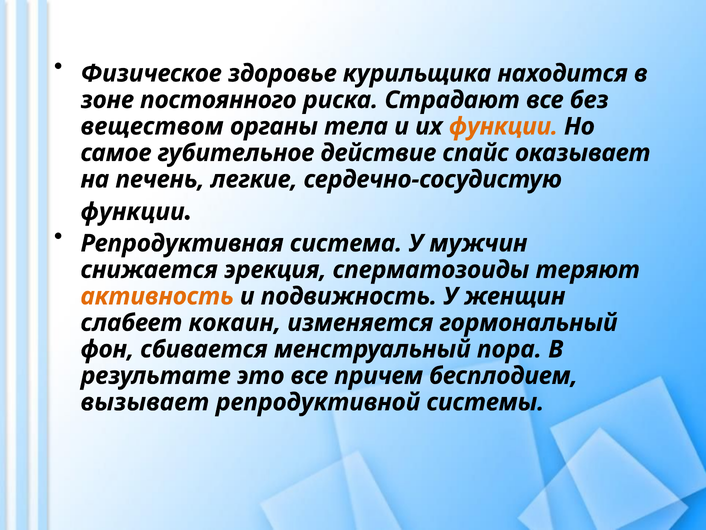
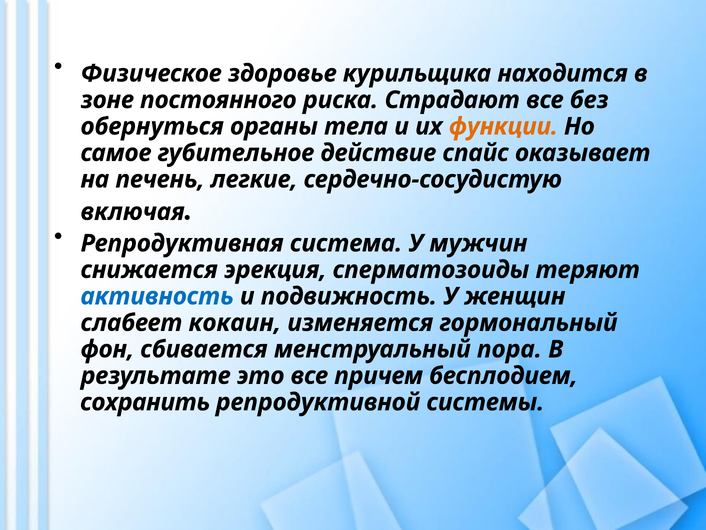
веществом: веществом -> обернуться (152, 126)
функции: функции -> включая (133, 212)
активность colour: orange -> blue (157, 296)
вызывает: вызывает -> сохранить (145, 402)
